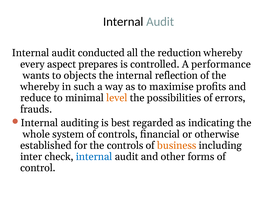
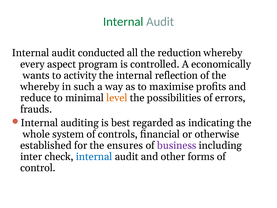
Internal colour: black -> green (123, 22)
prepares: prepares -> program (98, 64)
performance: performance -> economically (221, 64)
objects: objects -> activity (80, 75)
the controls: controls -> ensures (125, 145)
business colour: orange -> purple (177, 145)
